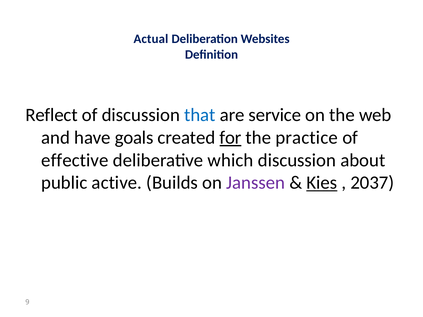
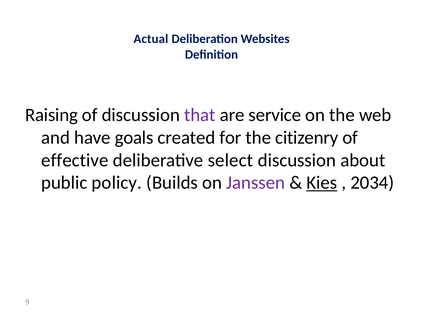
Reflect: Reflect -> Raising (52, 115)
that colour: blue -> purple (200, 115)
for underline: present -> none (230, 138)
practice: practice -> citizenry (307, 138)
which: which -> select (230, 160)
active: active -> policy (117, 183)
2037: 2037 -> 2034 (372, 183)
